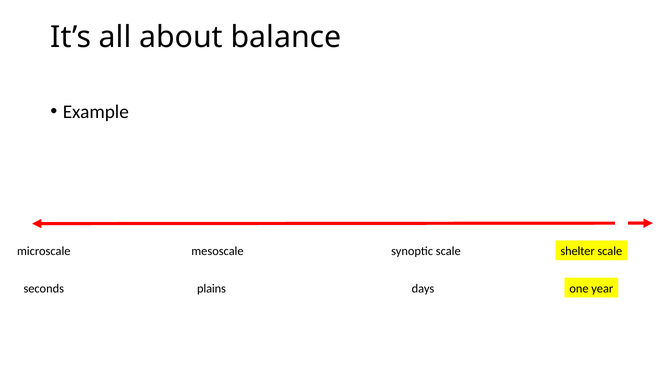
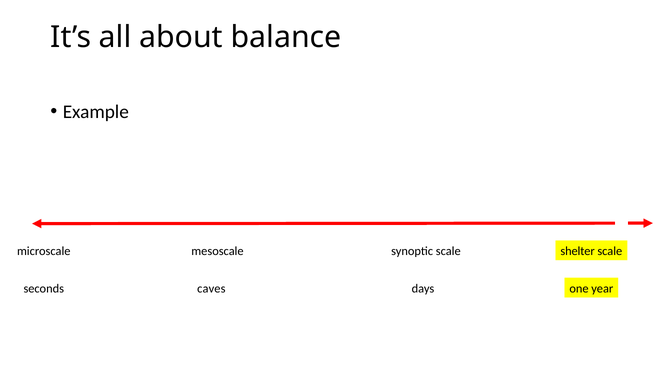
plains: plains -> caves (211, 288)
